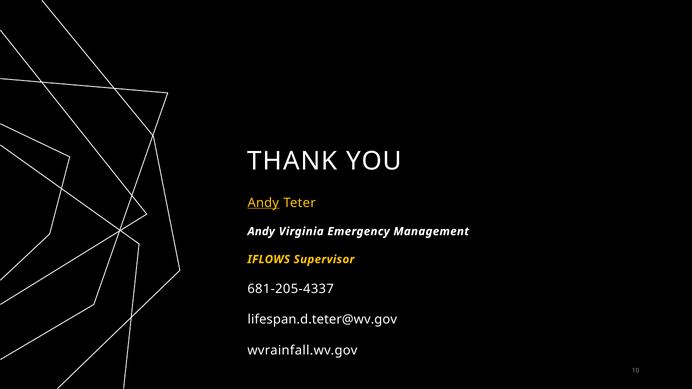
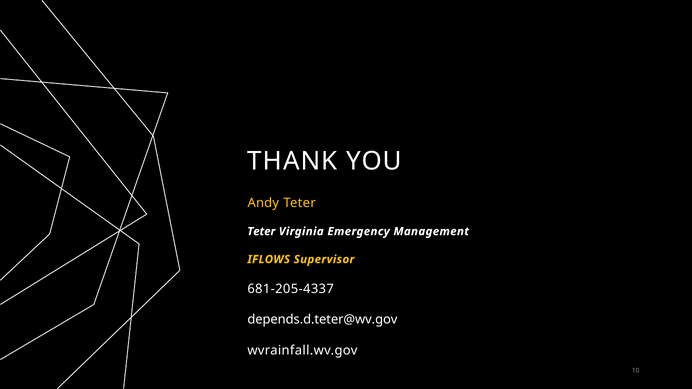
Andy underline: present -> none (263, 203)
Andy: Andy -> Teter (261, 232)
lifespan.d.teter@wv.gov: lifespan.d.teter@wv.gov -> depends.d.teter@wv.gov (322, 320)
